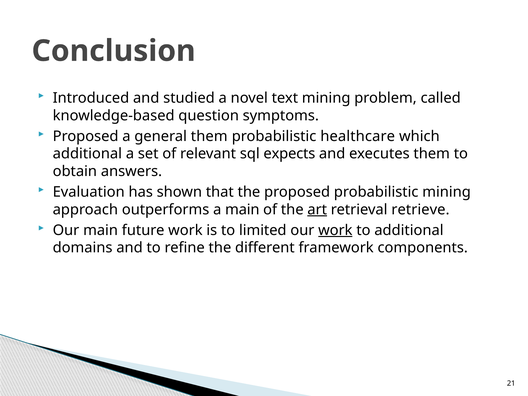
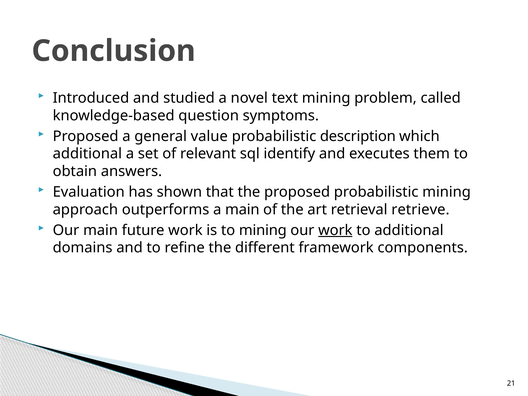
general them: them -> value (209, 136)
healthcare: healthcare -> description (358, 136)
expects: expects -> identify (289, 154)
art underline: present -> none (317, 210)
to limited: limited -> mining (263, 230)
